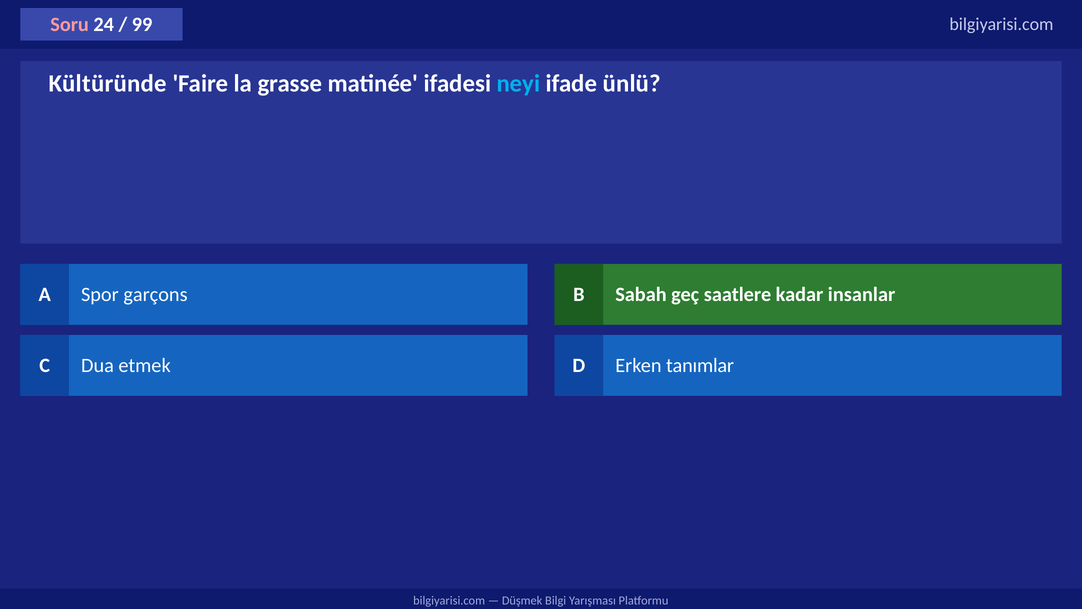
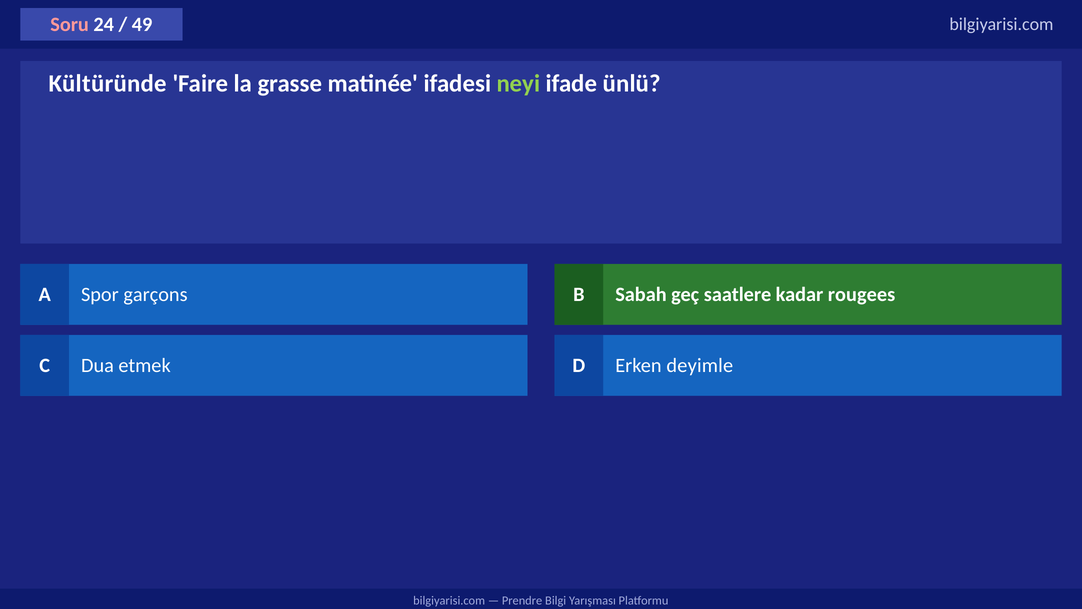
99: 99 -> 49 (142, 25)
neyi colour: light blue -> light green (518, 83)
insanlar: insanlar -> rougees (862, 294)
tanımlar: tanımlar -> deyimle (700, 365)
Düşmek: Düşmek -> Prendre (522, 600)
